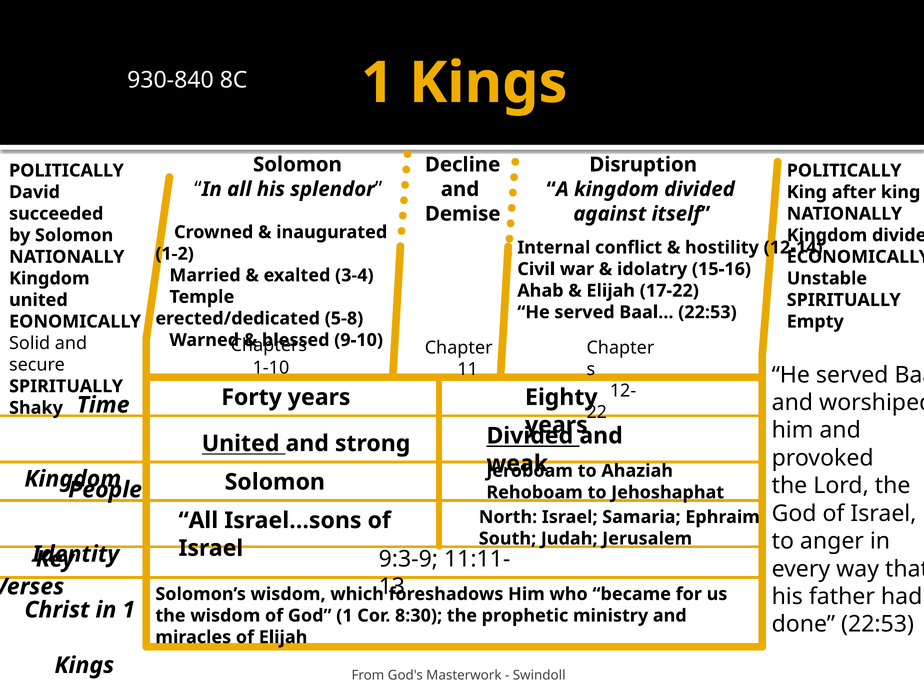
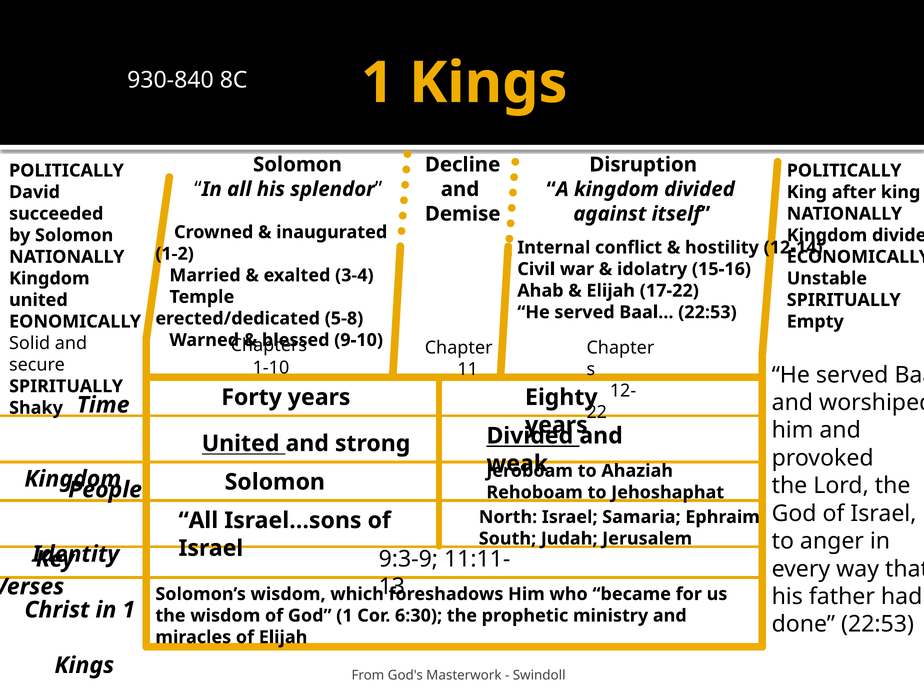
8:30: 8:30 -> 6:30 (419, 616)
